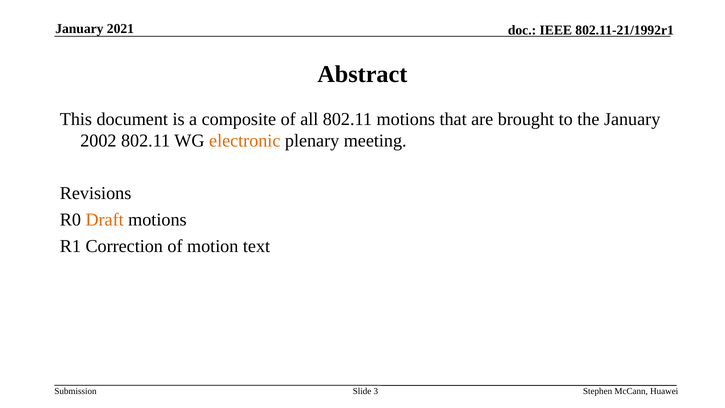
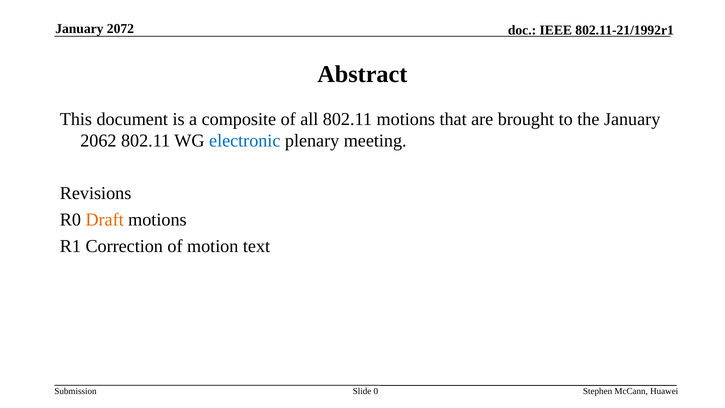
2021: 2021 -> 2072 (120, 29)
2002: 2002 -> 2062 (98, 141)
electronic colour: orange -> blue (245, 141)
3: 3 -> 0 (376, 391)
